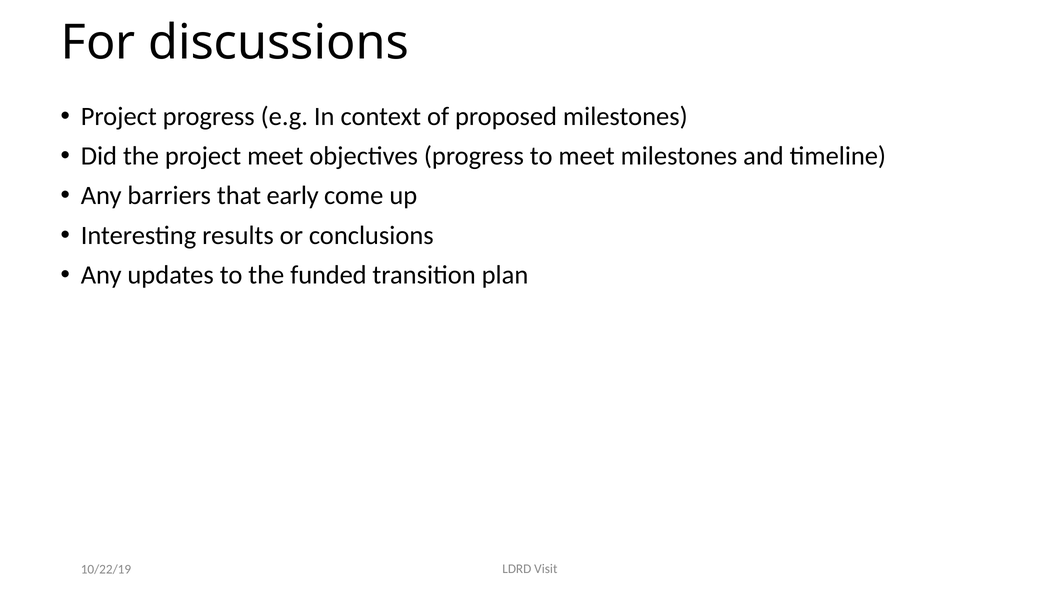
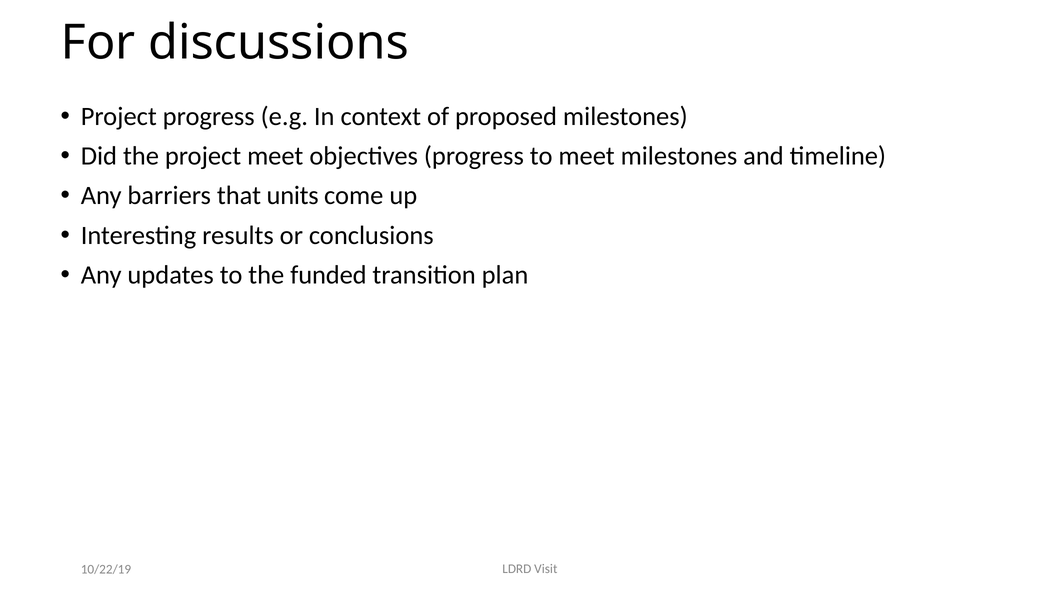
early: early -> units (293, 196)
